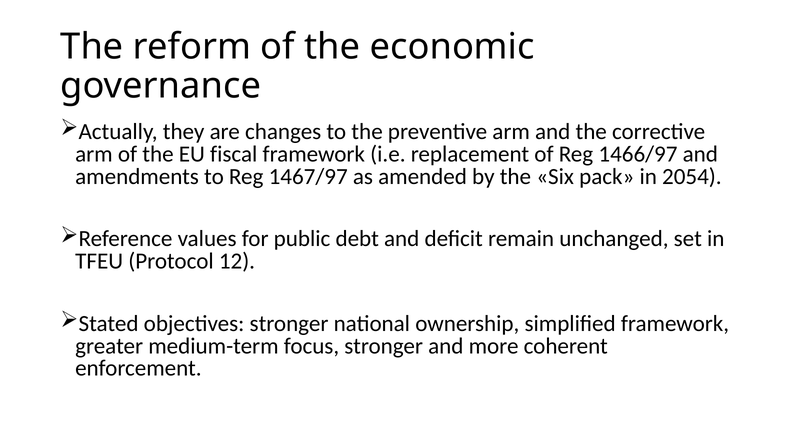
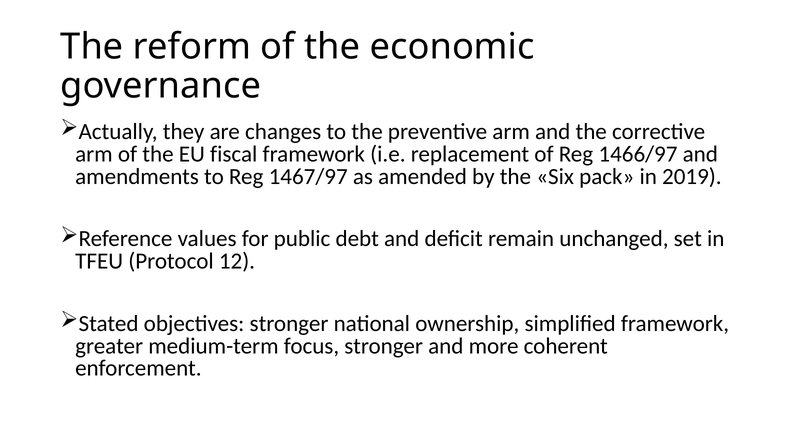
2054: 2054 -> 2019 (692, 177)
